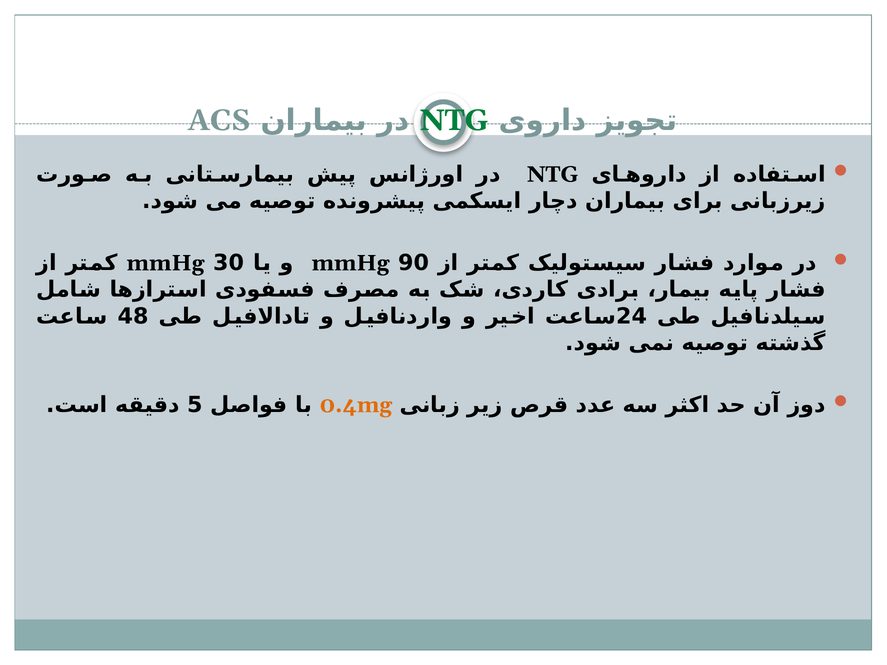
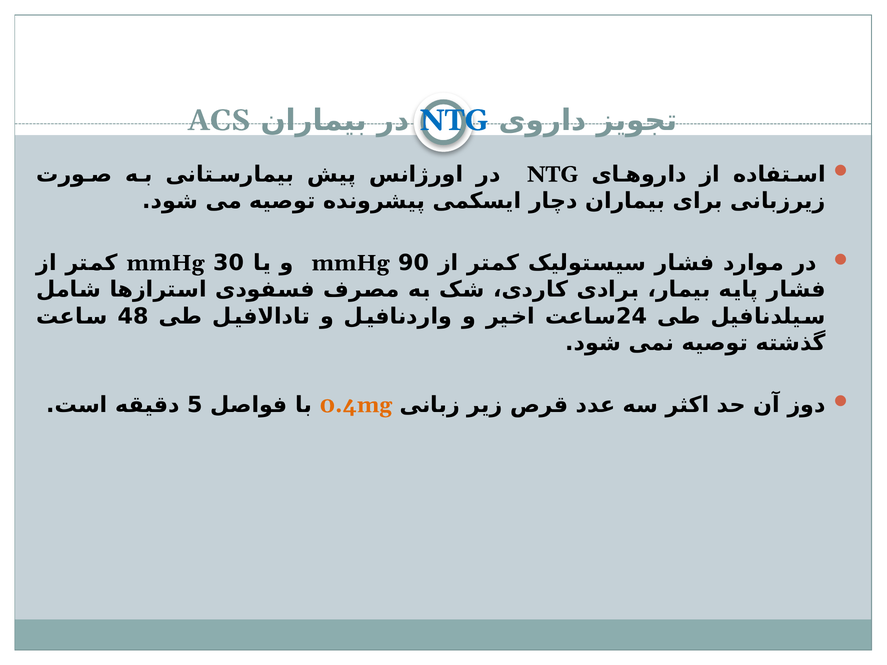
NTG colour: green -> blue (454, 120)
